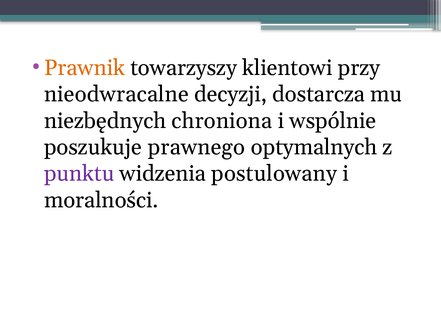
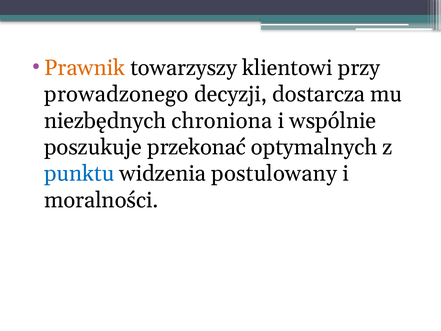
nieodwracalne: nieodwracalne -> prowadzonego (116, 94)
prawnego: prawnego -> przekonać (197, 147)
punktu colour: purple -> blue (79, 174)
